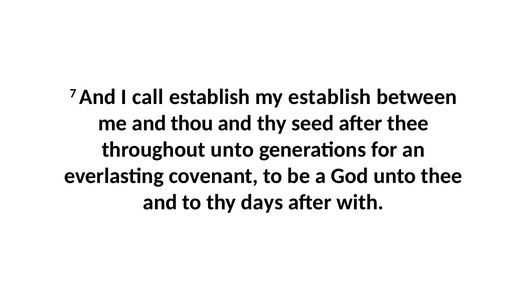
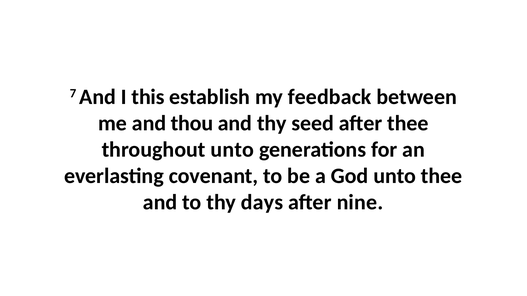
call: call -> this (148, 97)
my establish: establish -> feedback (330, 97)
with: with -> nine (360, 202)
